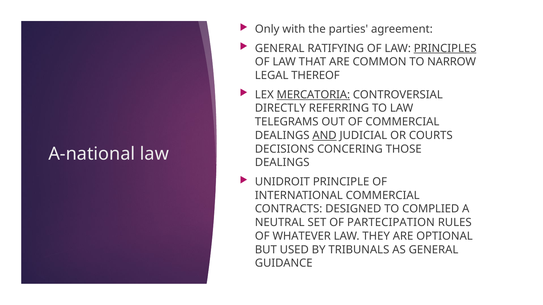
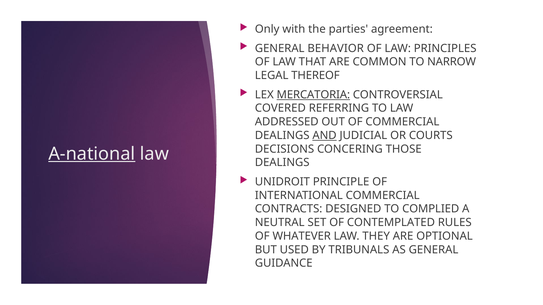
RATIFYING: RATIFYING -> BEHAVIOR (336, 48)
PRINCIPLES underline: present -> none (445, 48)
DIRECTLY: DIRECTLY -> COVERED (280, 108)
TELEGRAMS: TELEGRAMS -> ADDRESSED (287, 122)
A-national underline: none -> present (92, 154)
PARTECIPATION: PARTECIPATION -> CONTEMPLATED (391, 223)
